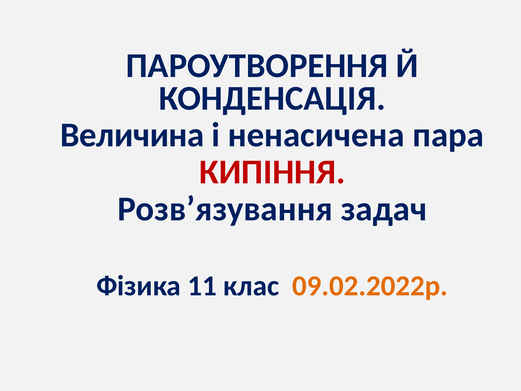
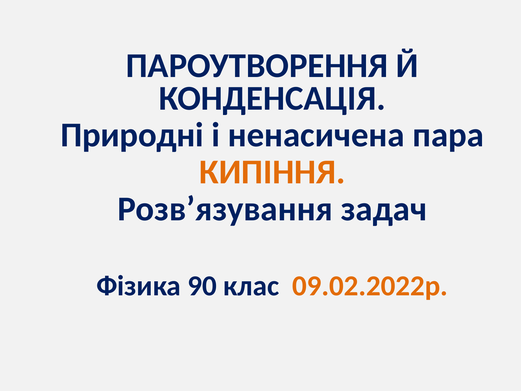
Величина: Величина -> Природні (132, 135)
КИПІННЯ colour: red -> orange (272, 172)
11: 11 -> 90 (202, 286)
